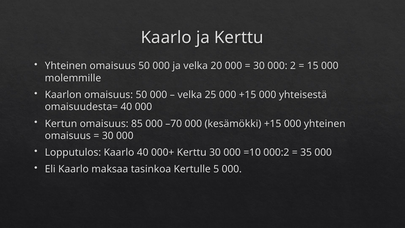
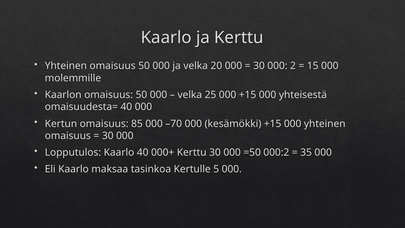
=10: =10 -> =50 (252, 152)
